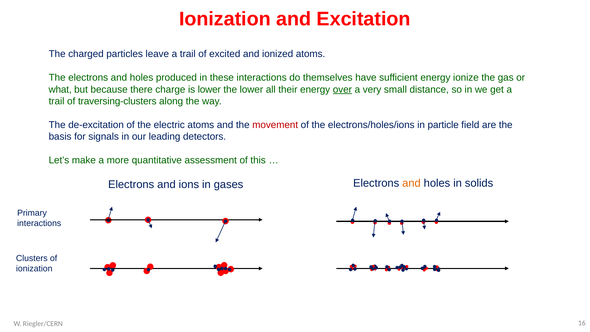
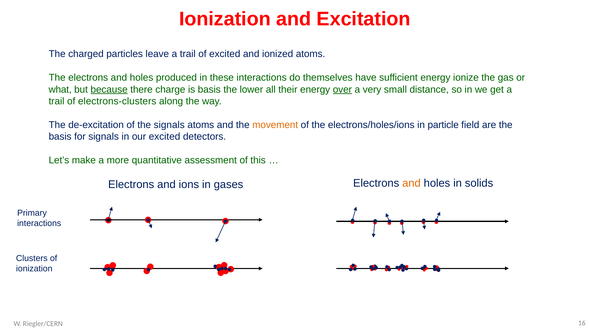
because underline: none -> present (109, 89)
is lower: lower -> basis (209, 89)
traversing-clusters: traversing-clusters -> electrons-clusters (117, 101)
the electric: electric -> signals (169, 125)
movement colour: red -> orange (275, 125)
our leading: leading -> excited (165, 137)
